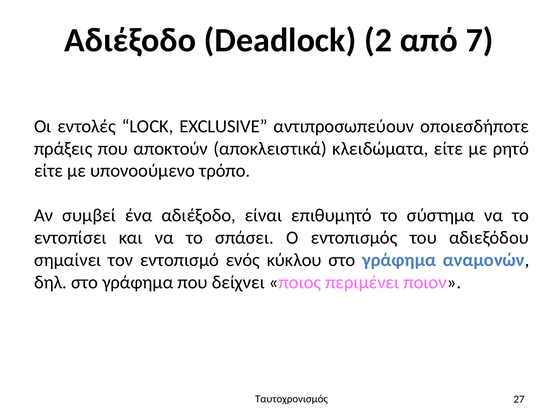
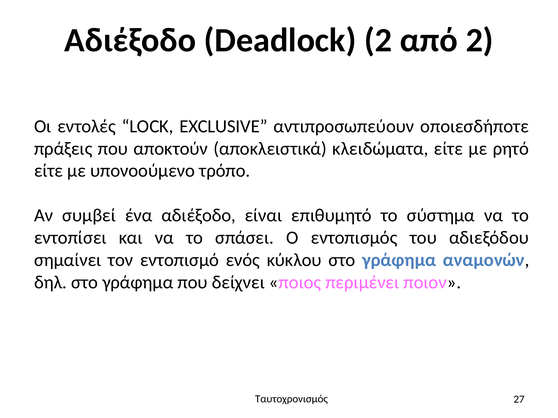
από 7: 7 -> 2 (480, 40)
